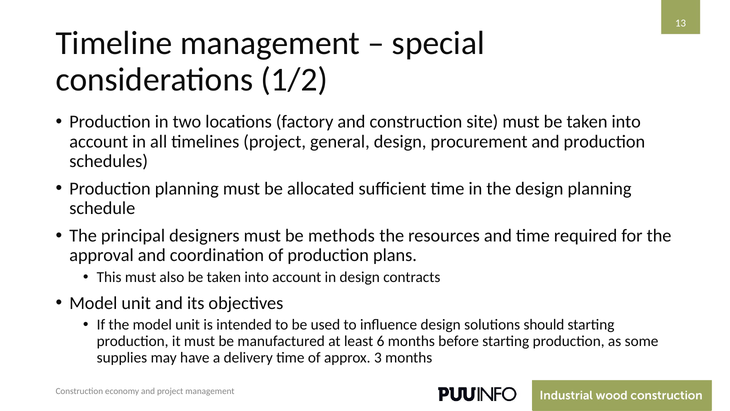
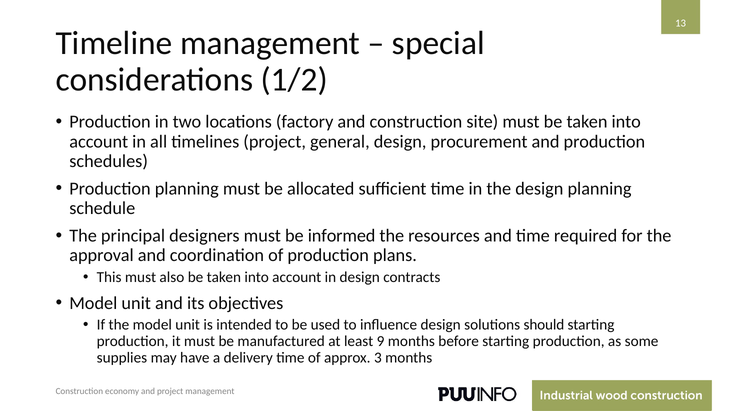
methods: methods -> informed (342, 236)
6: 6 -> 9 (380, 341)
